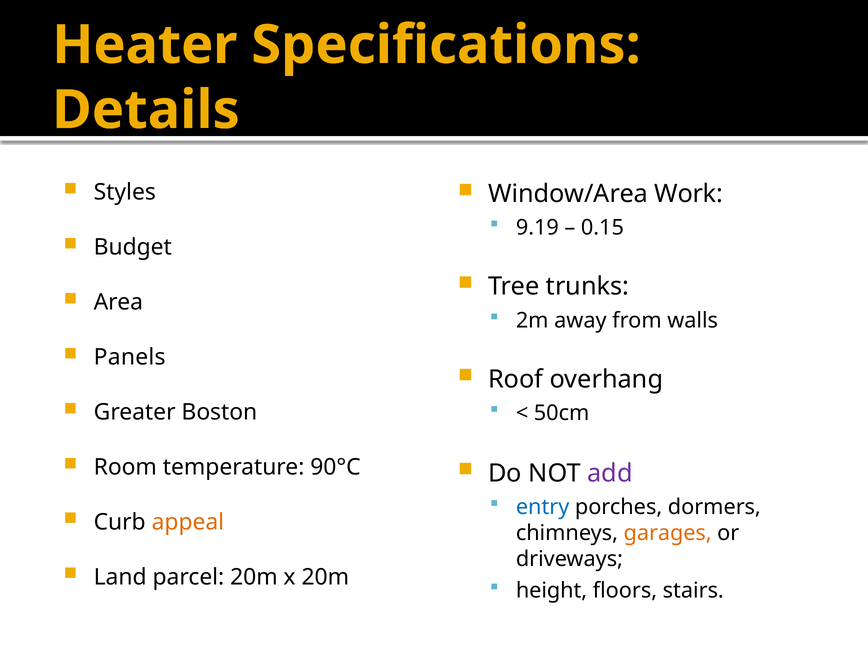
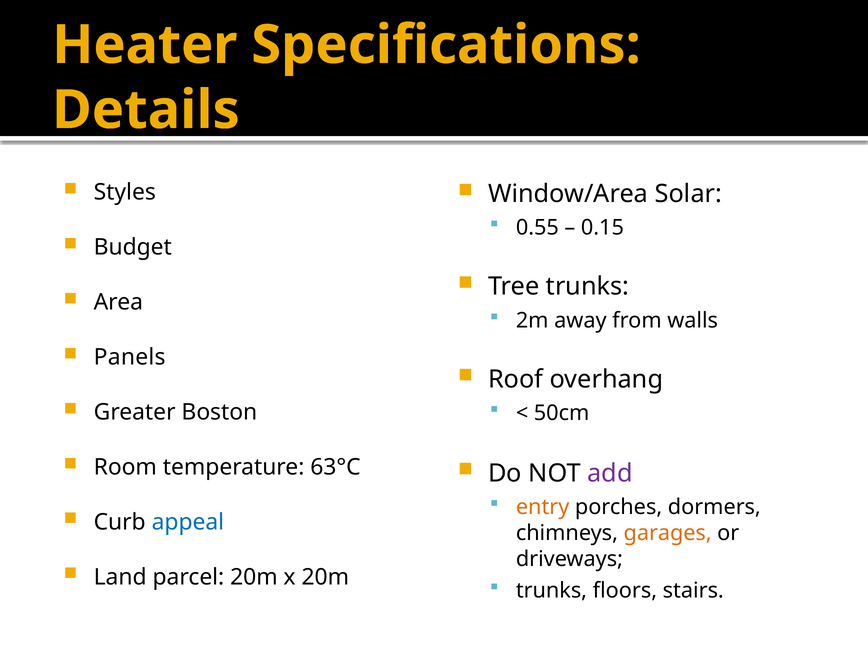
Work: Work -> Solar (688, 194)
9.19: 9.19 -> 0.55 (537, 228)
90°C: 90°C -> 63°C (335, 467)
entry colour: blue -> orange (543, 507)
appeal colour: orange -> blue (188, 522)
height: height -> trunks (551, 591)
